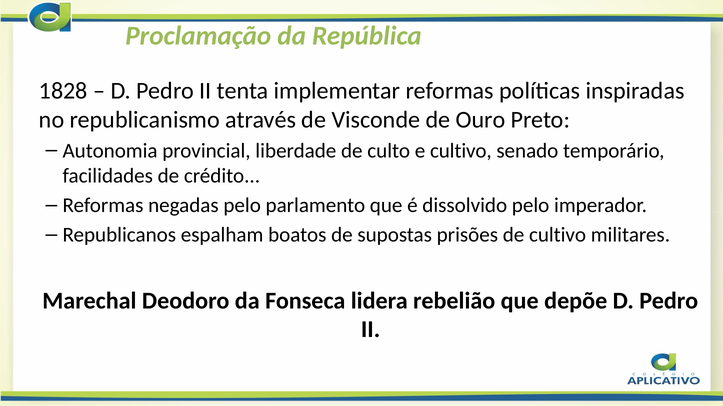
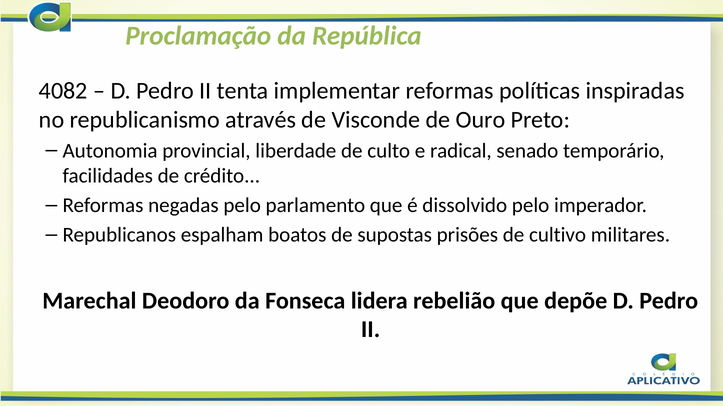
1828: 1828 -> 4082 (63, 91)
e cultivo: cultivo -> radical (461, 151)
